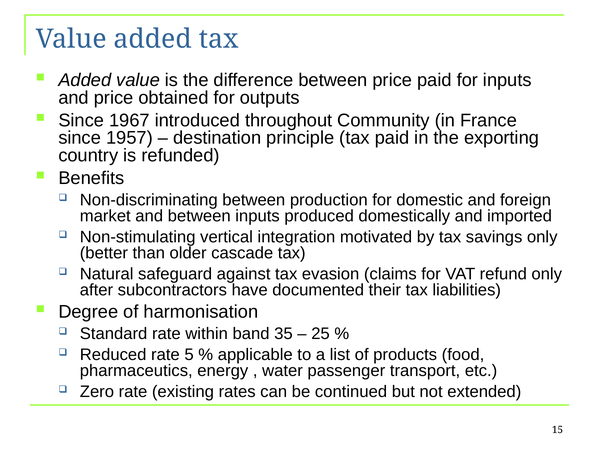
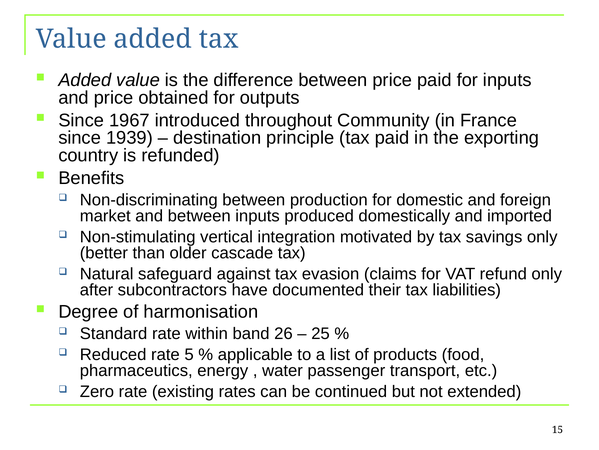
1957: 1957 -> 1939 (129, 138)
35: 35 -> 26 (283, 333)
